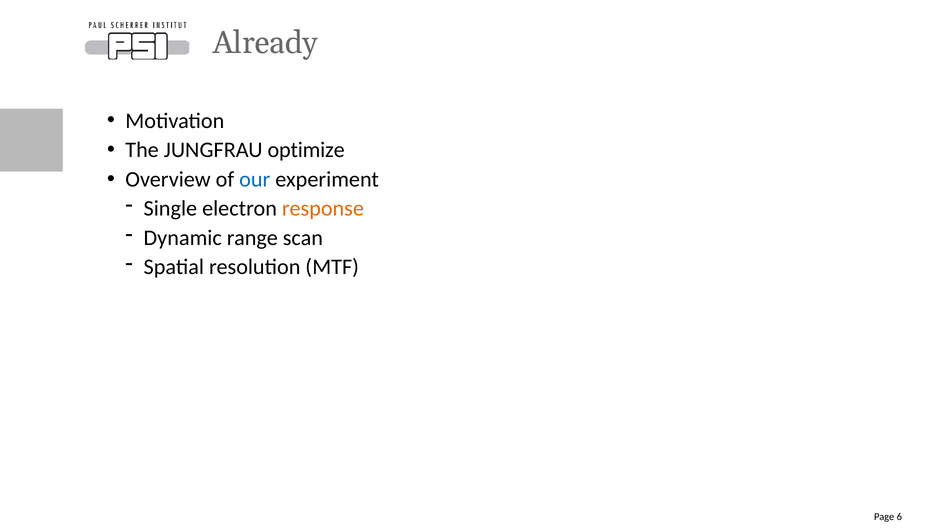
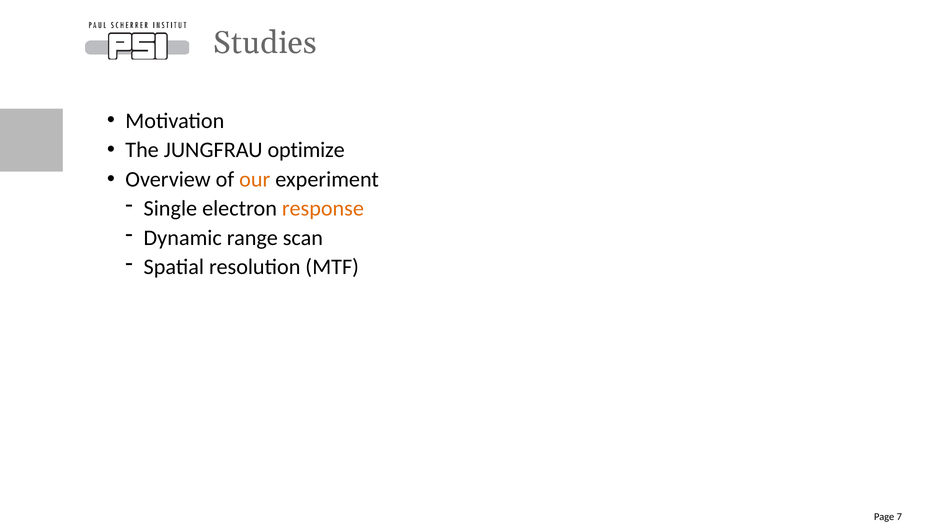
Already: Already -> Studies (265, 43)
our colour: blue -> orange (255, 179)
6: 6 -> 7 (899, 517)
